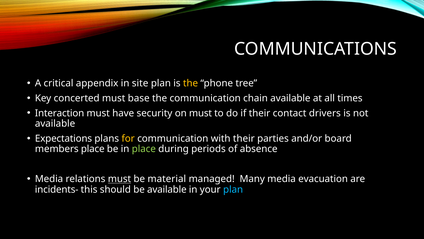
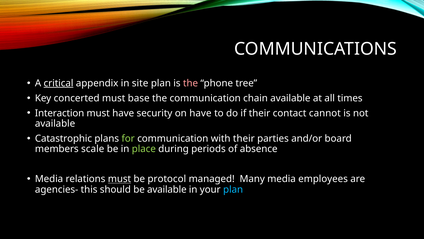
critical underline: none -> present (59, 83)
the colour: yellow -> pink (191, 83)
on must: must -> have (200, 113)
drivers: drivers -> cannot (325, 113)
Expectations: Expectations -> Catastrophic (63, 138)
for colour: yellow -> light green (128, 138)
members place: place -> scale (93, 149)
material: material -> protocol (167, 179)
evacuation: evacuation -> employees (323, 179)
incidents-: incidents- -> agencies- (57, 189)
